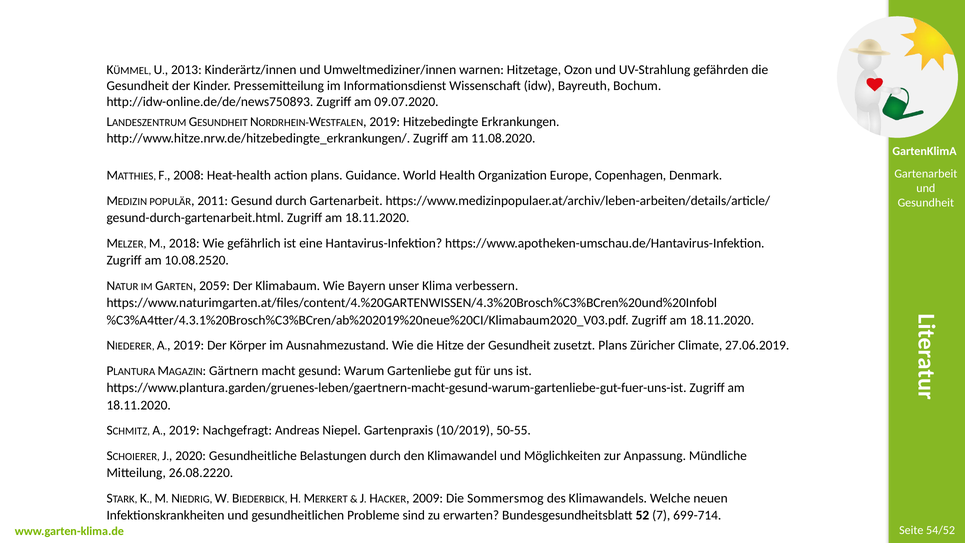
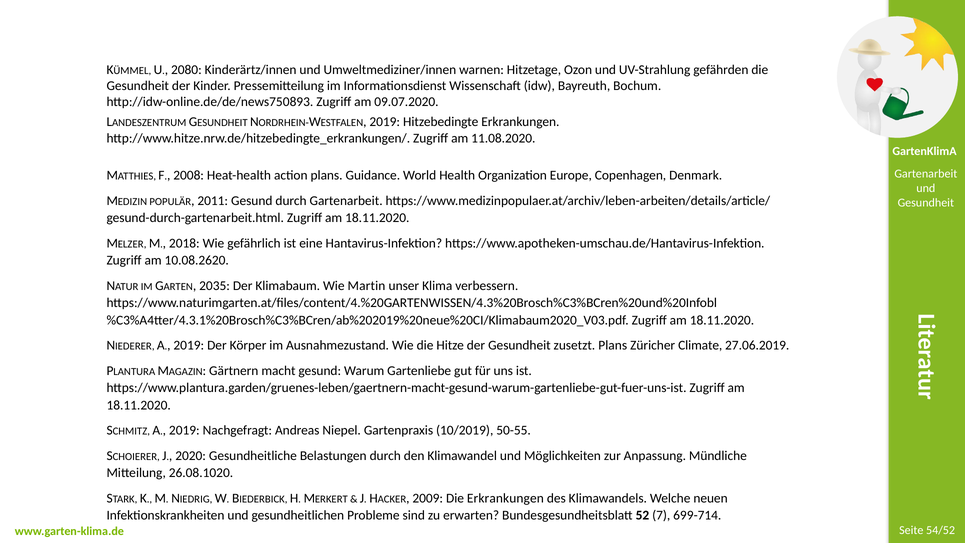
2013: 2013 -> 2080 (186, 70)
10.08.2520: 10.08.2520 -> 10.08.2620 (197, 260)
2059: 2059 -> 2035 (215, 286)
Bayern: Bayern -> Martin (367, 286)
26.08.2220: 26.08.2220 -> 26.08.1020 (201, 473)
Die Sommersmog: Sommersmog -> Erkrankungen (505, 498)
